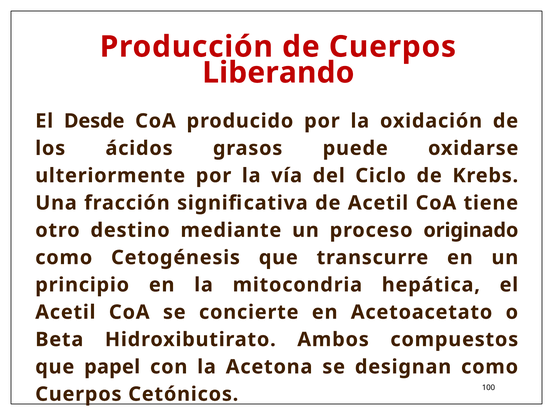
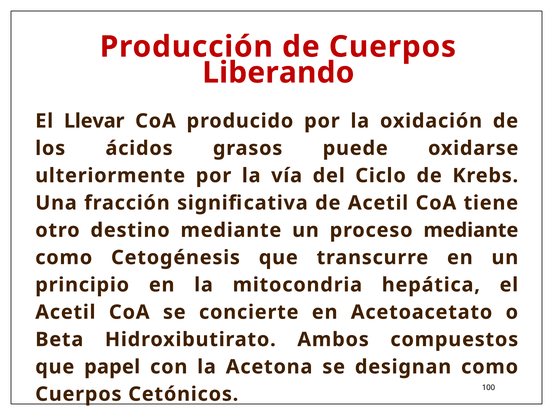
Desde: Desde -> Llevar (94, 121)
proceso originado: originado -> mediante (471, 230)
